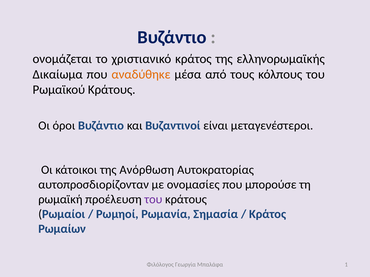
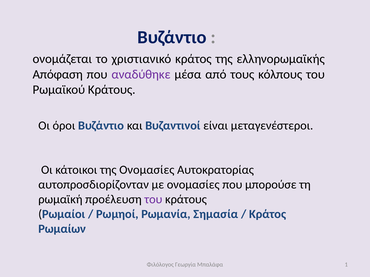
Δικαίωμα: Δικαίωμα -> Απόφαση (58, 74)
αναδύθηκε colour: orange -> purple (141, 74)
της Ανόρθωση: Ανόρθωση -> Ονομασίες (147, 170)
